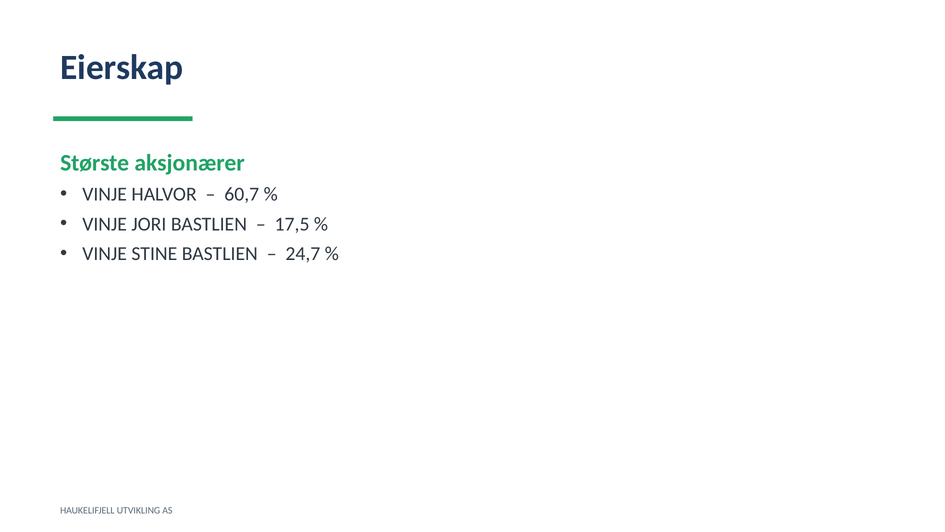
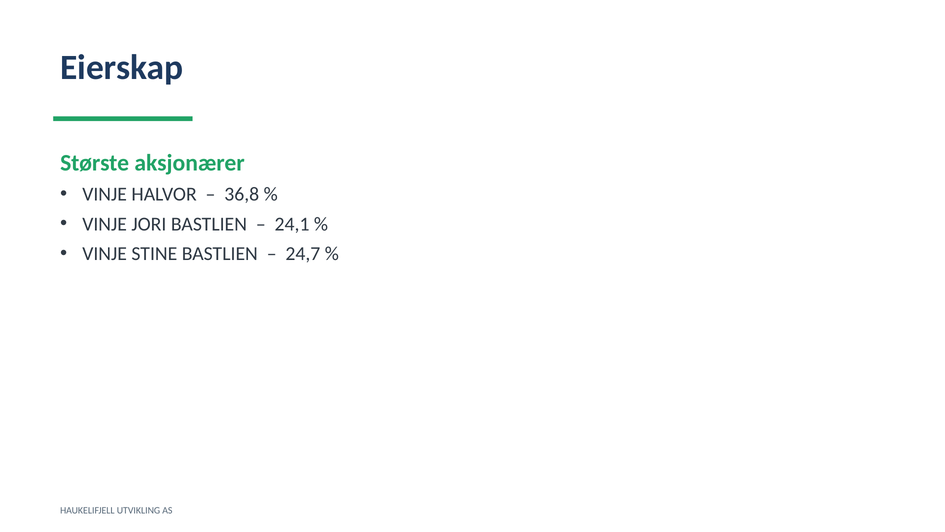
60,7: 60,7 -> 36,8 (242, 194)
17,5: 17,5 -> 24,1 (292, 224)
